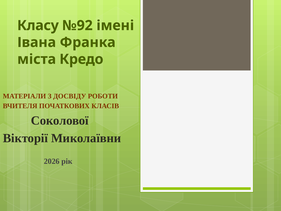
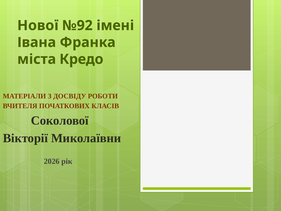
Класу: Класу -> Нової (38, 25)
